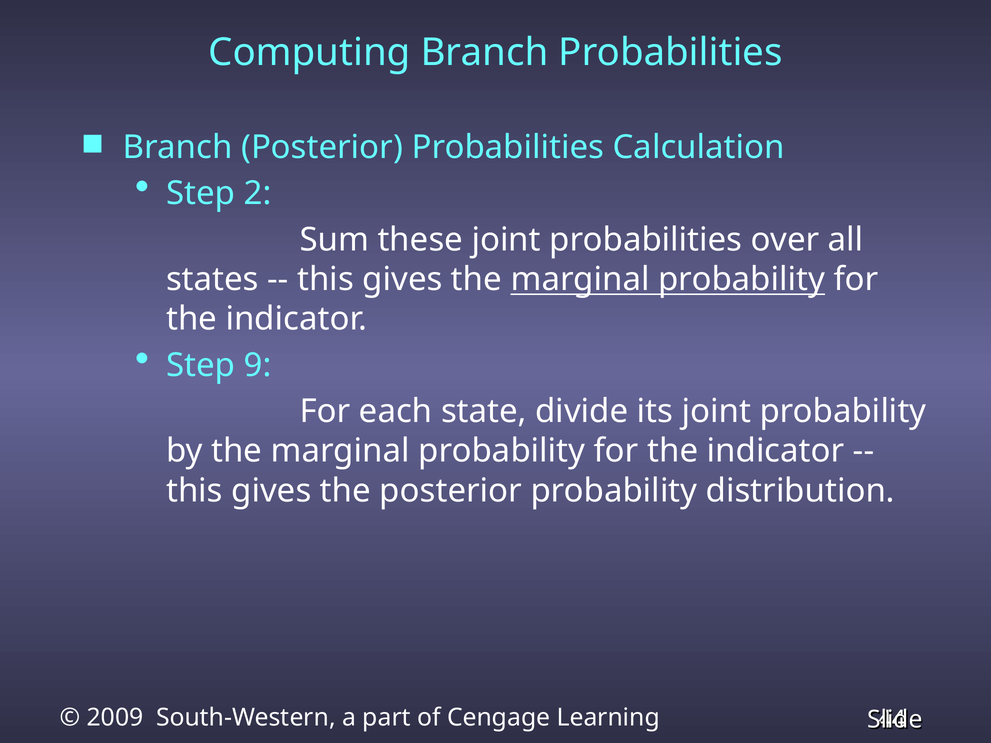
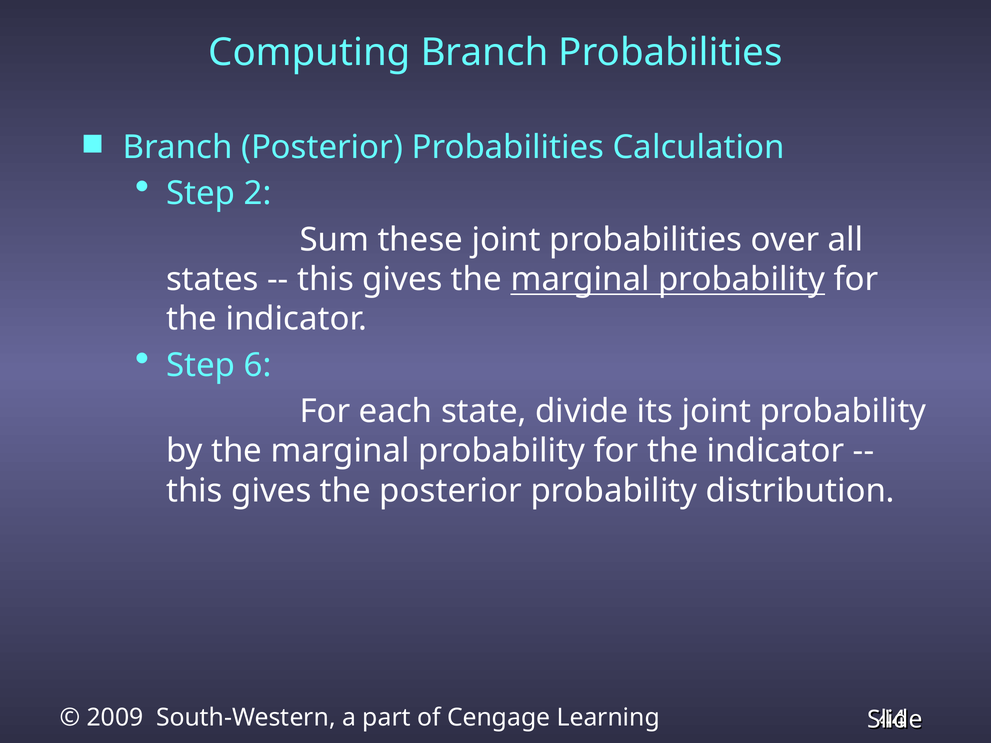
9: 9 -> 6 (257, 365)
